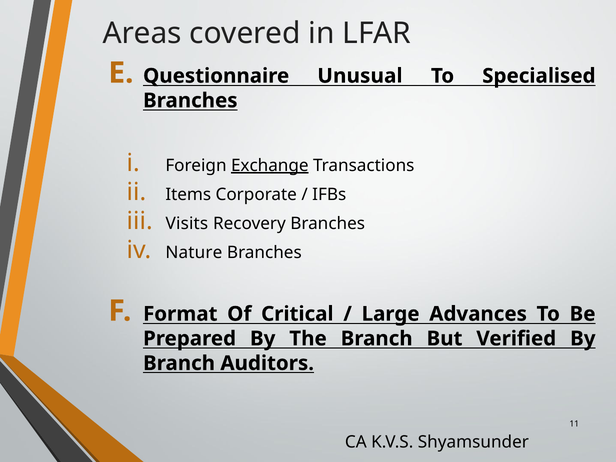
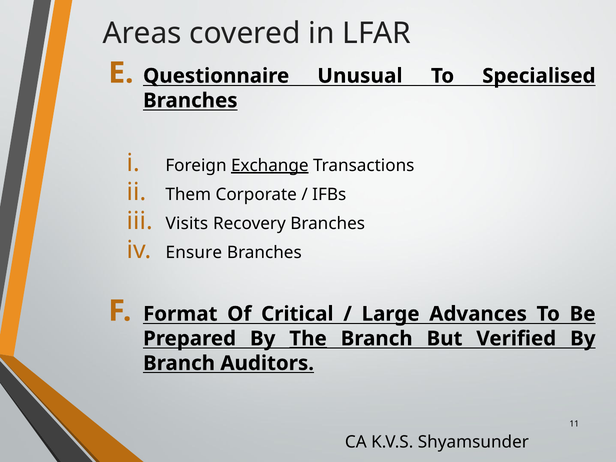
Items: Items -> Them (188, 195)
Nature: Nature -> Ensure (194, 253)
The underline: none -> present (308, 339)
